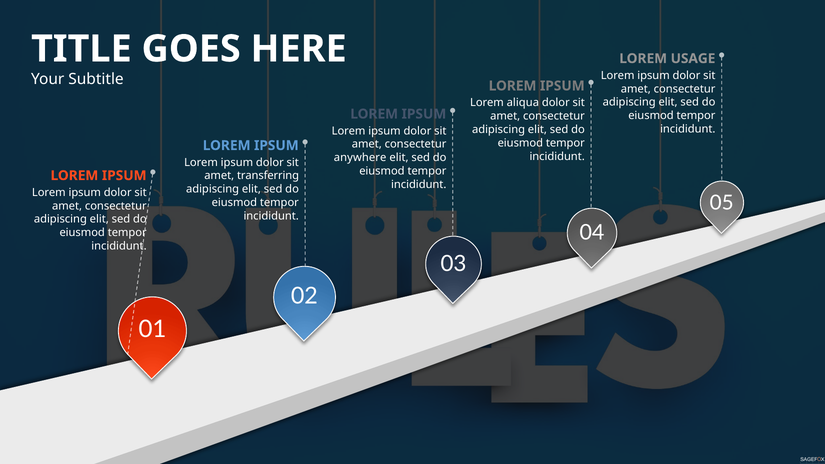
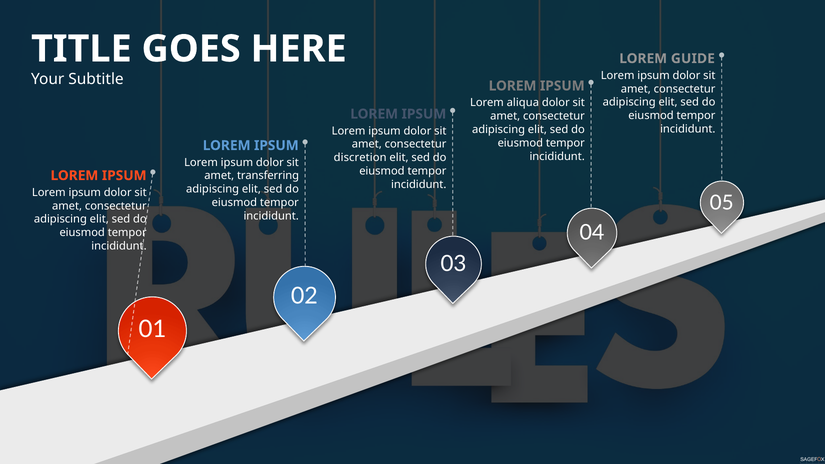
USAGE: USAGE -> GUIDE (693, 59)
anywhere: anywhere -> discretion (360, 158)
